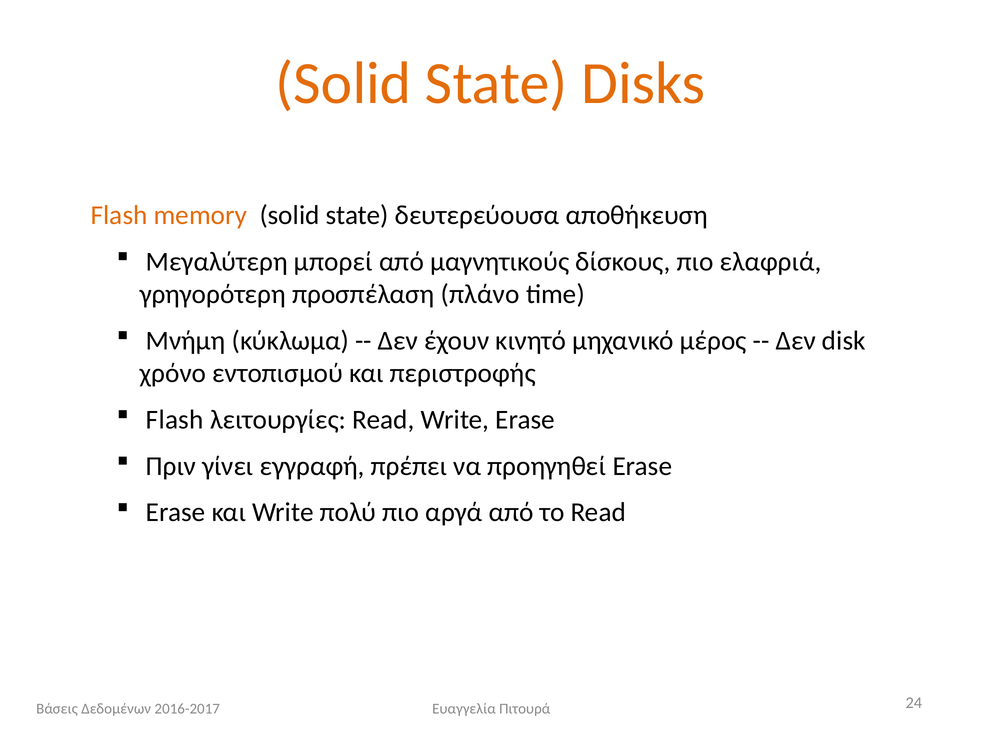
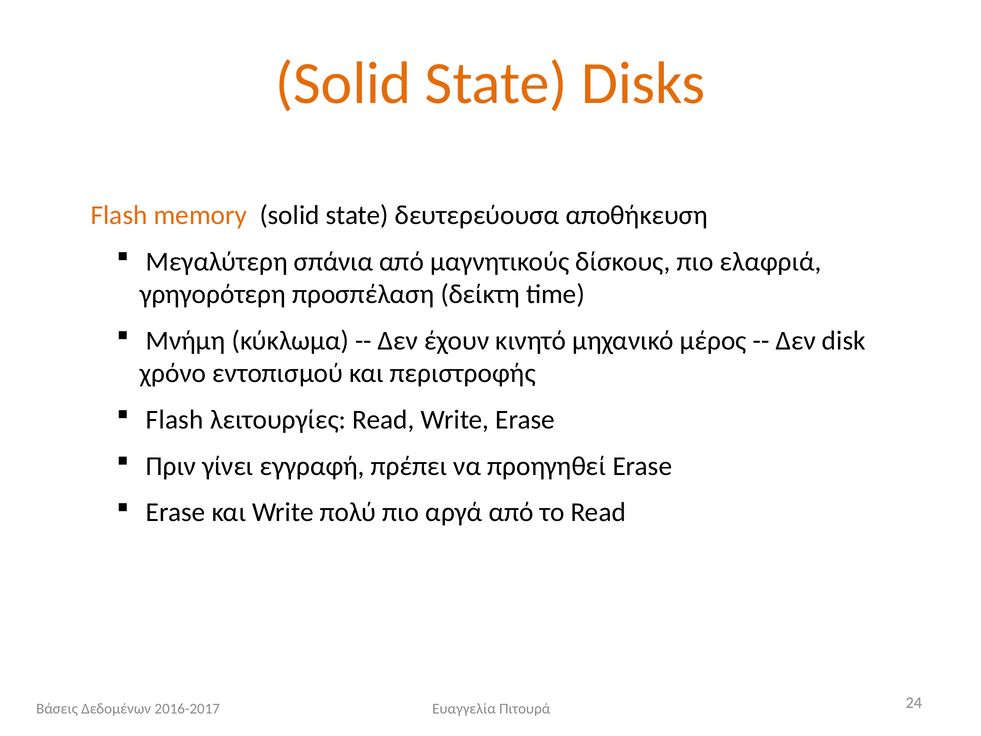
μπορεί: μπορεί -> σπάνια (333, 261)
πλάνο: πλάνο -> δείκτη (480, 294)
